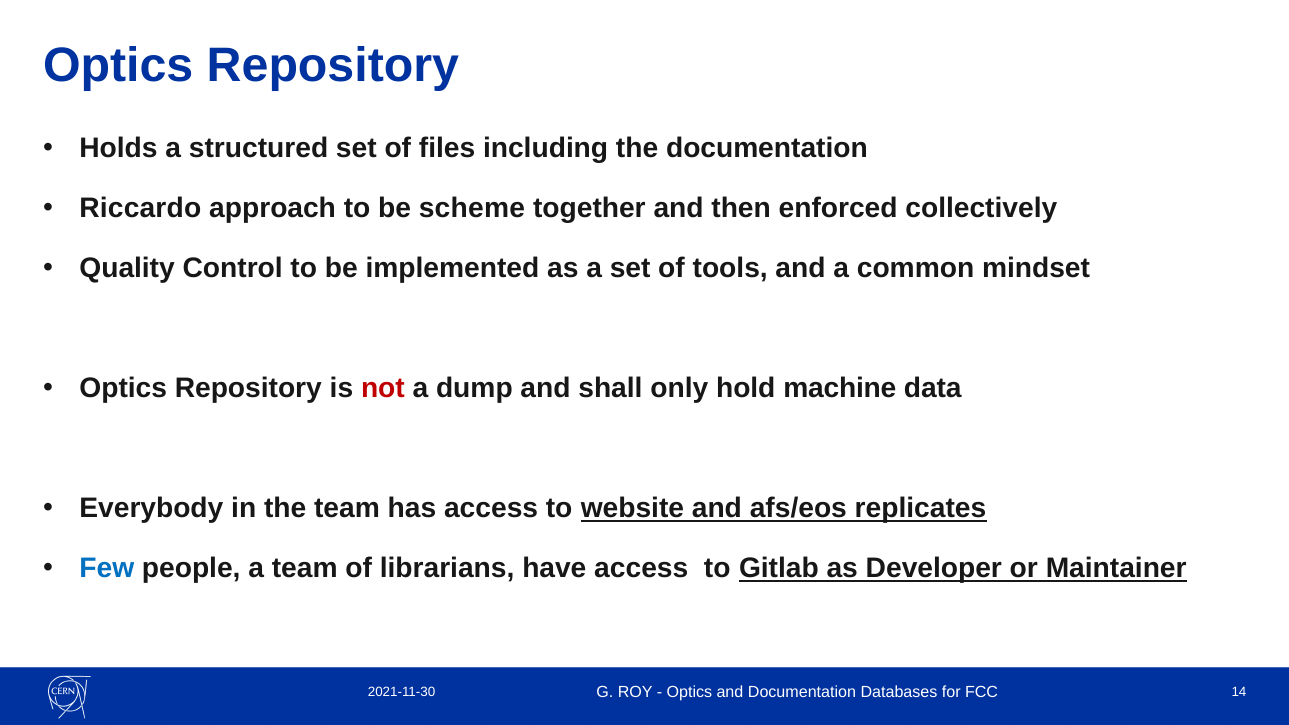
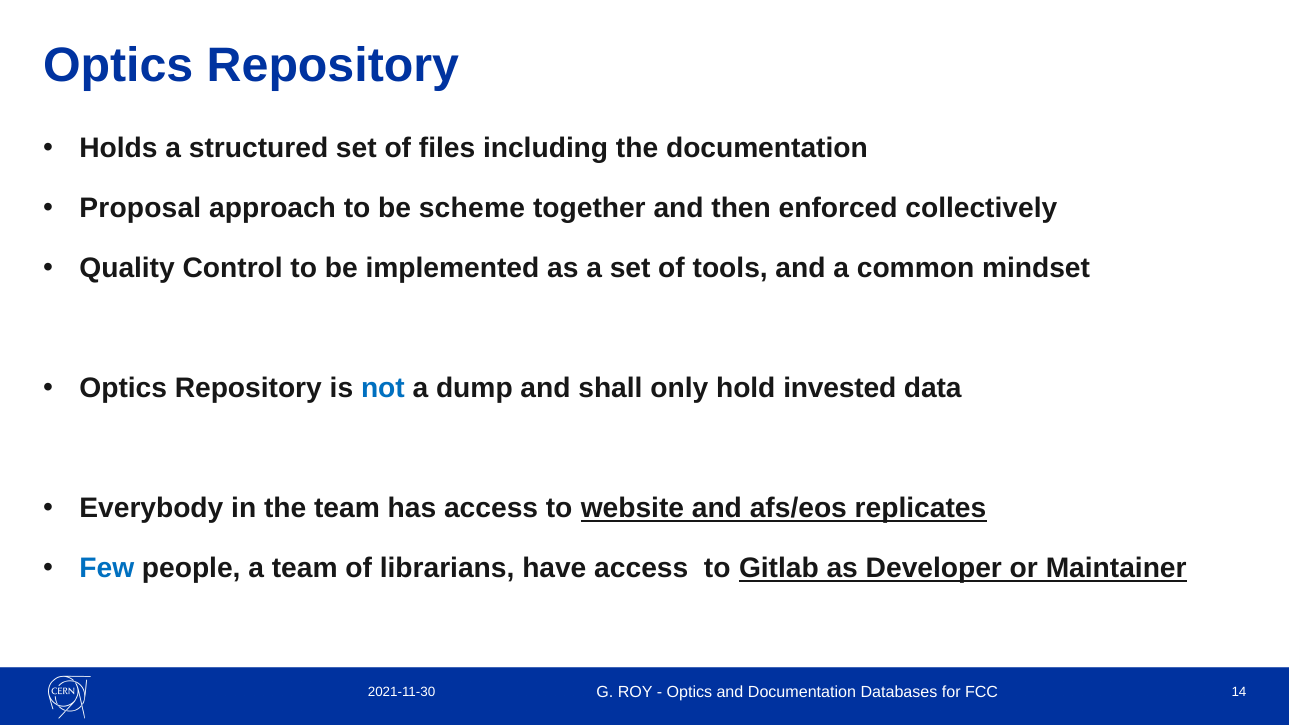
Riccardo: Riccardo -> Proposal (140, 209)
not colour: red -> blue (383, 388)
machine: machine -> invested (840, 388)
